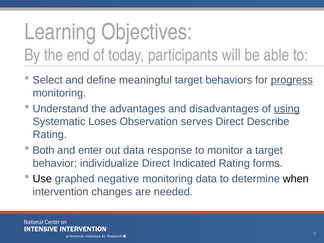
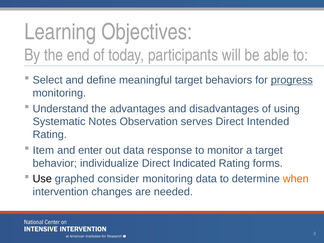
using underline: present -> none (287, 109)
Loses: Loses -> Notes (103, 122)
Describe: Describe -> Intended (268, 122)
Both: Both -> Item (43, 150)
negative: negative -> consider (118, 179)
when colour: black -> orange (296, 179)
